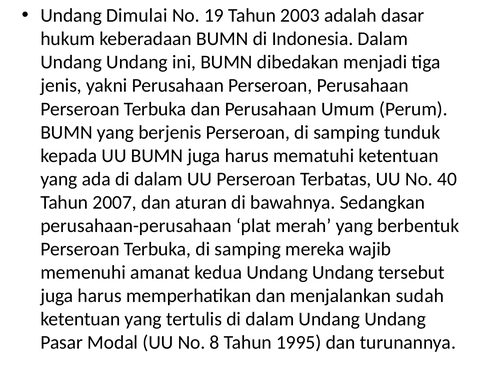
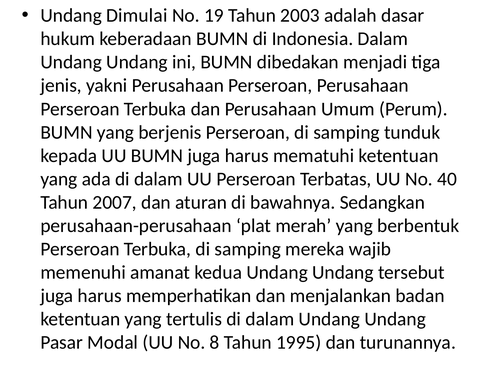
sudah: sudah -> badan (420, 296)
